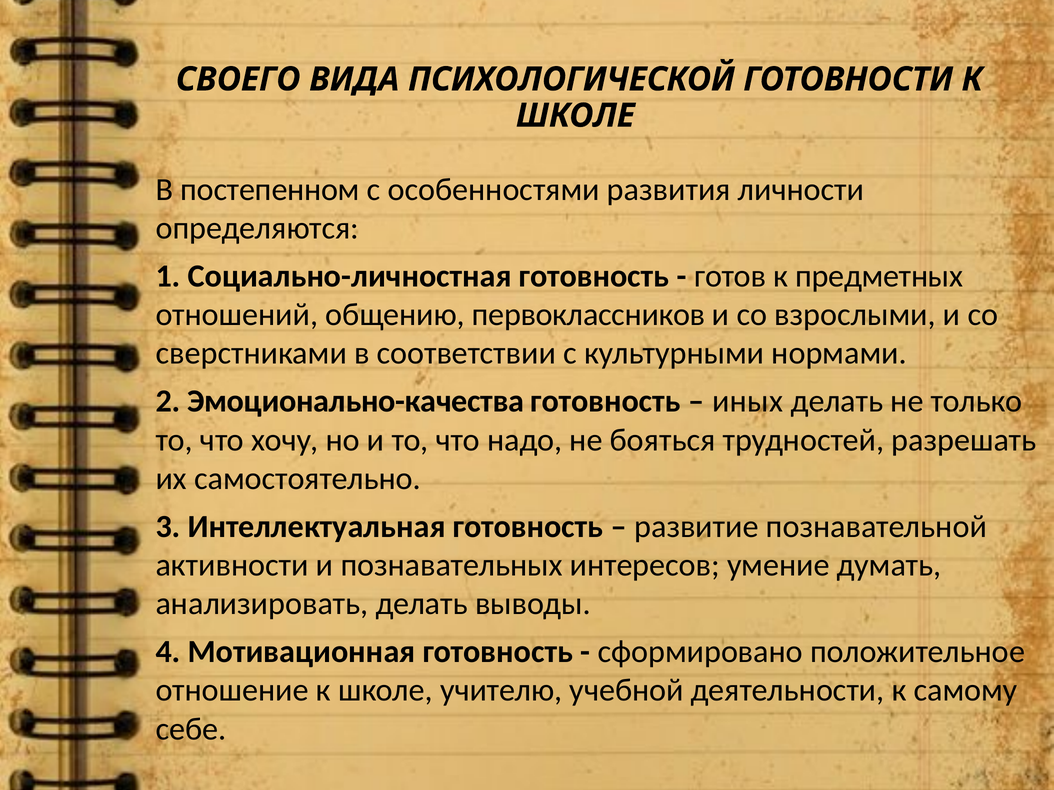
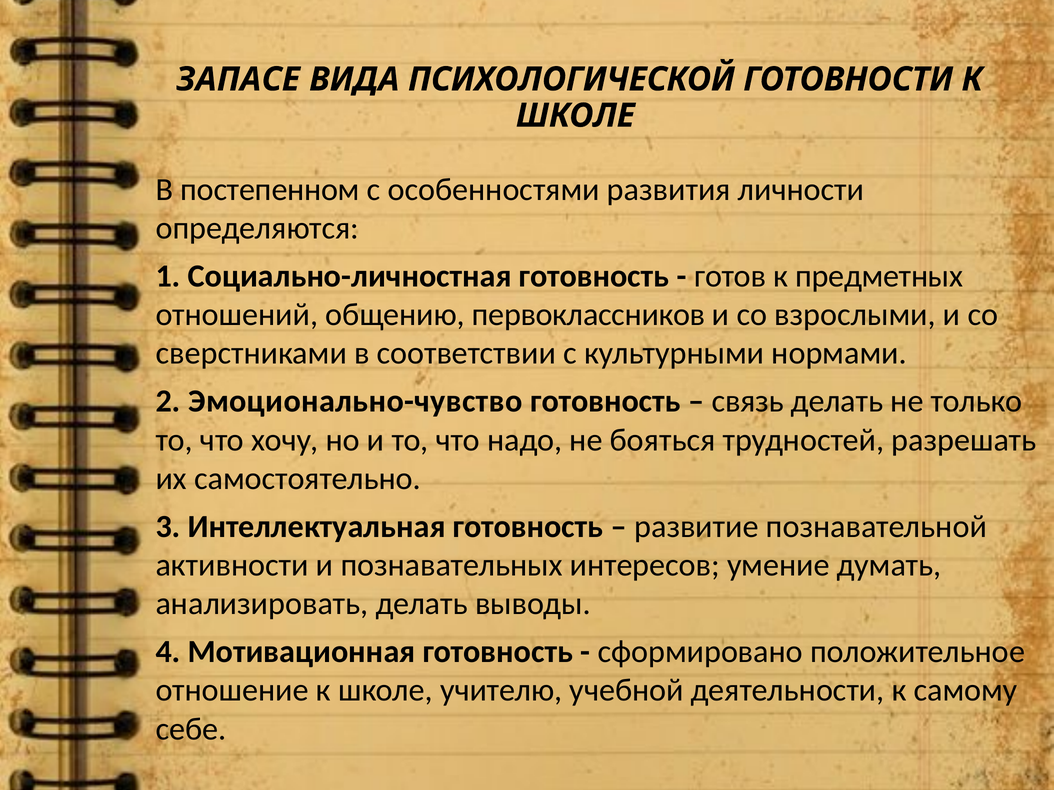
СВОЕГО: СВОЕГО -> ЗАПАСЕ (238, 79)
Эмоционально-качества: Эмоционально-качества -> Эмоционально-чувство (355, 402)
иных: иных -> связь (748, 402)
